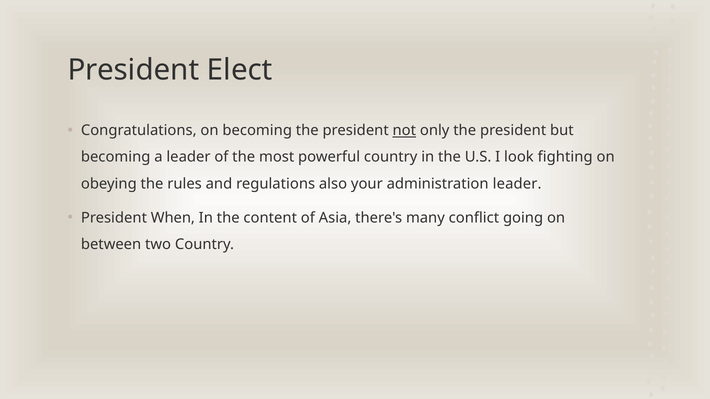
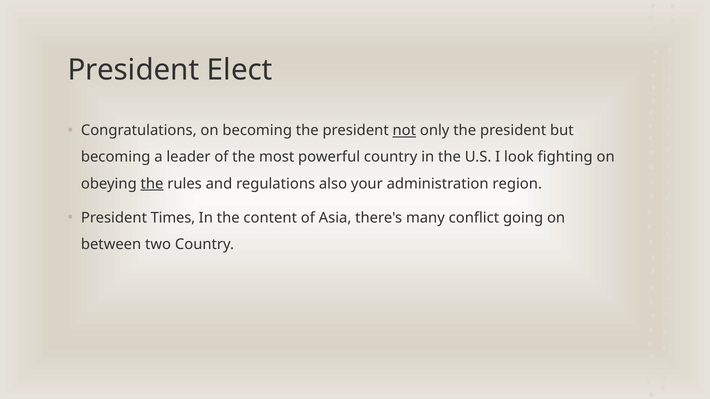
the underline: none -> present (152, 184)
administration leader: leader -> region (517, 184)
When: When -> Times (173, 218)
